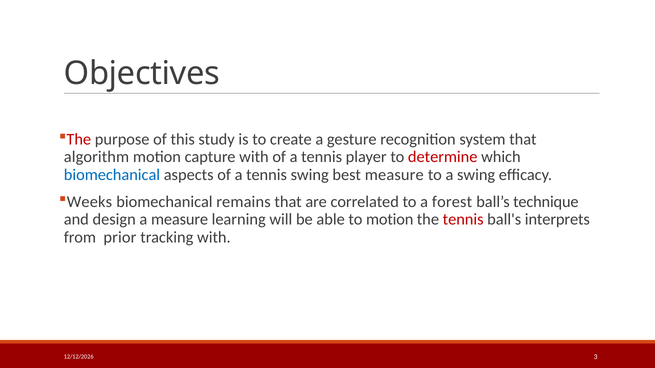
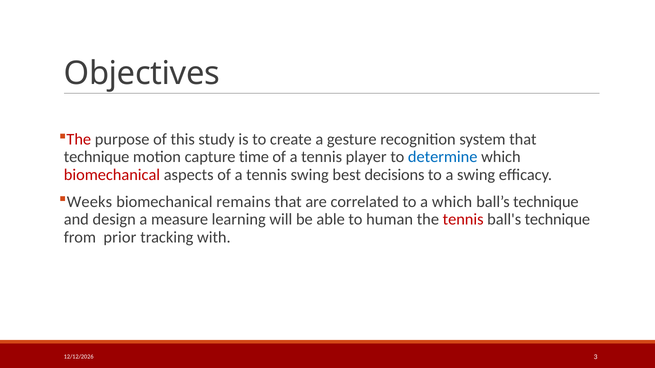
algorithm: algorithm -> technique (97, 157)
capture with: with -> time (254, 157)
determine colour: red -> blue (443, 157)
biomechanical colour: blue -> red (112, 175)
best measure: measure -> decisions (394, 175)
a forest: forest -> which (452, 202)
to motion: motion -> human (390, 220)
ball's interprets: interprets -> technique (557, 220)
